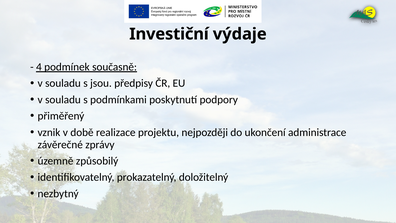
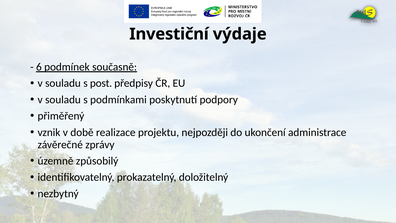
4: 4 -> 6 (39, 67)
jsou: jsou -> post (101, 83)
